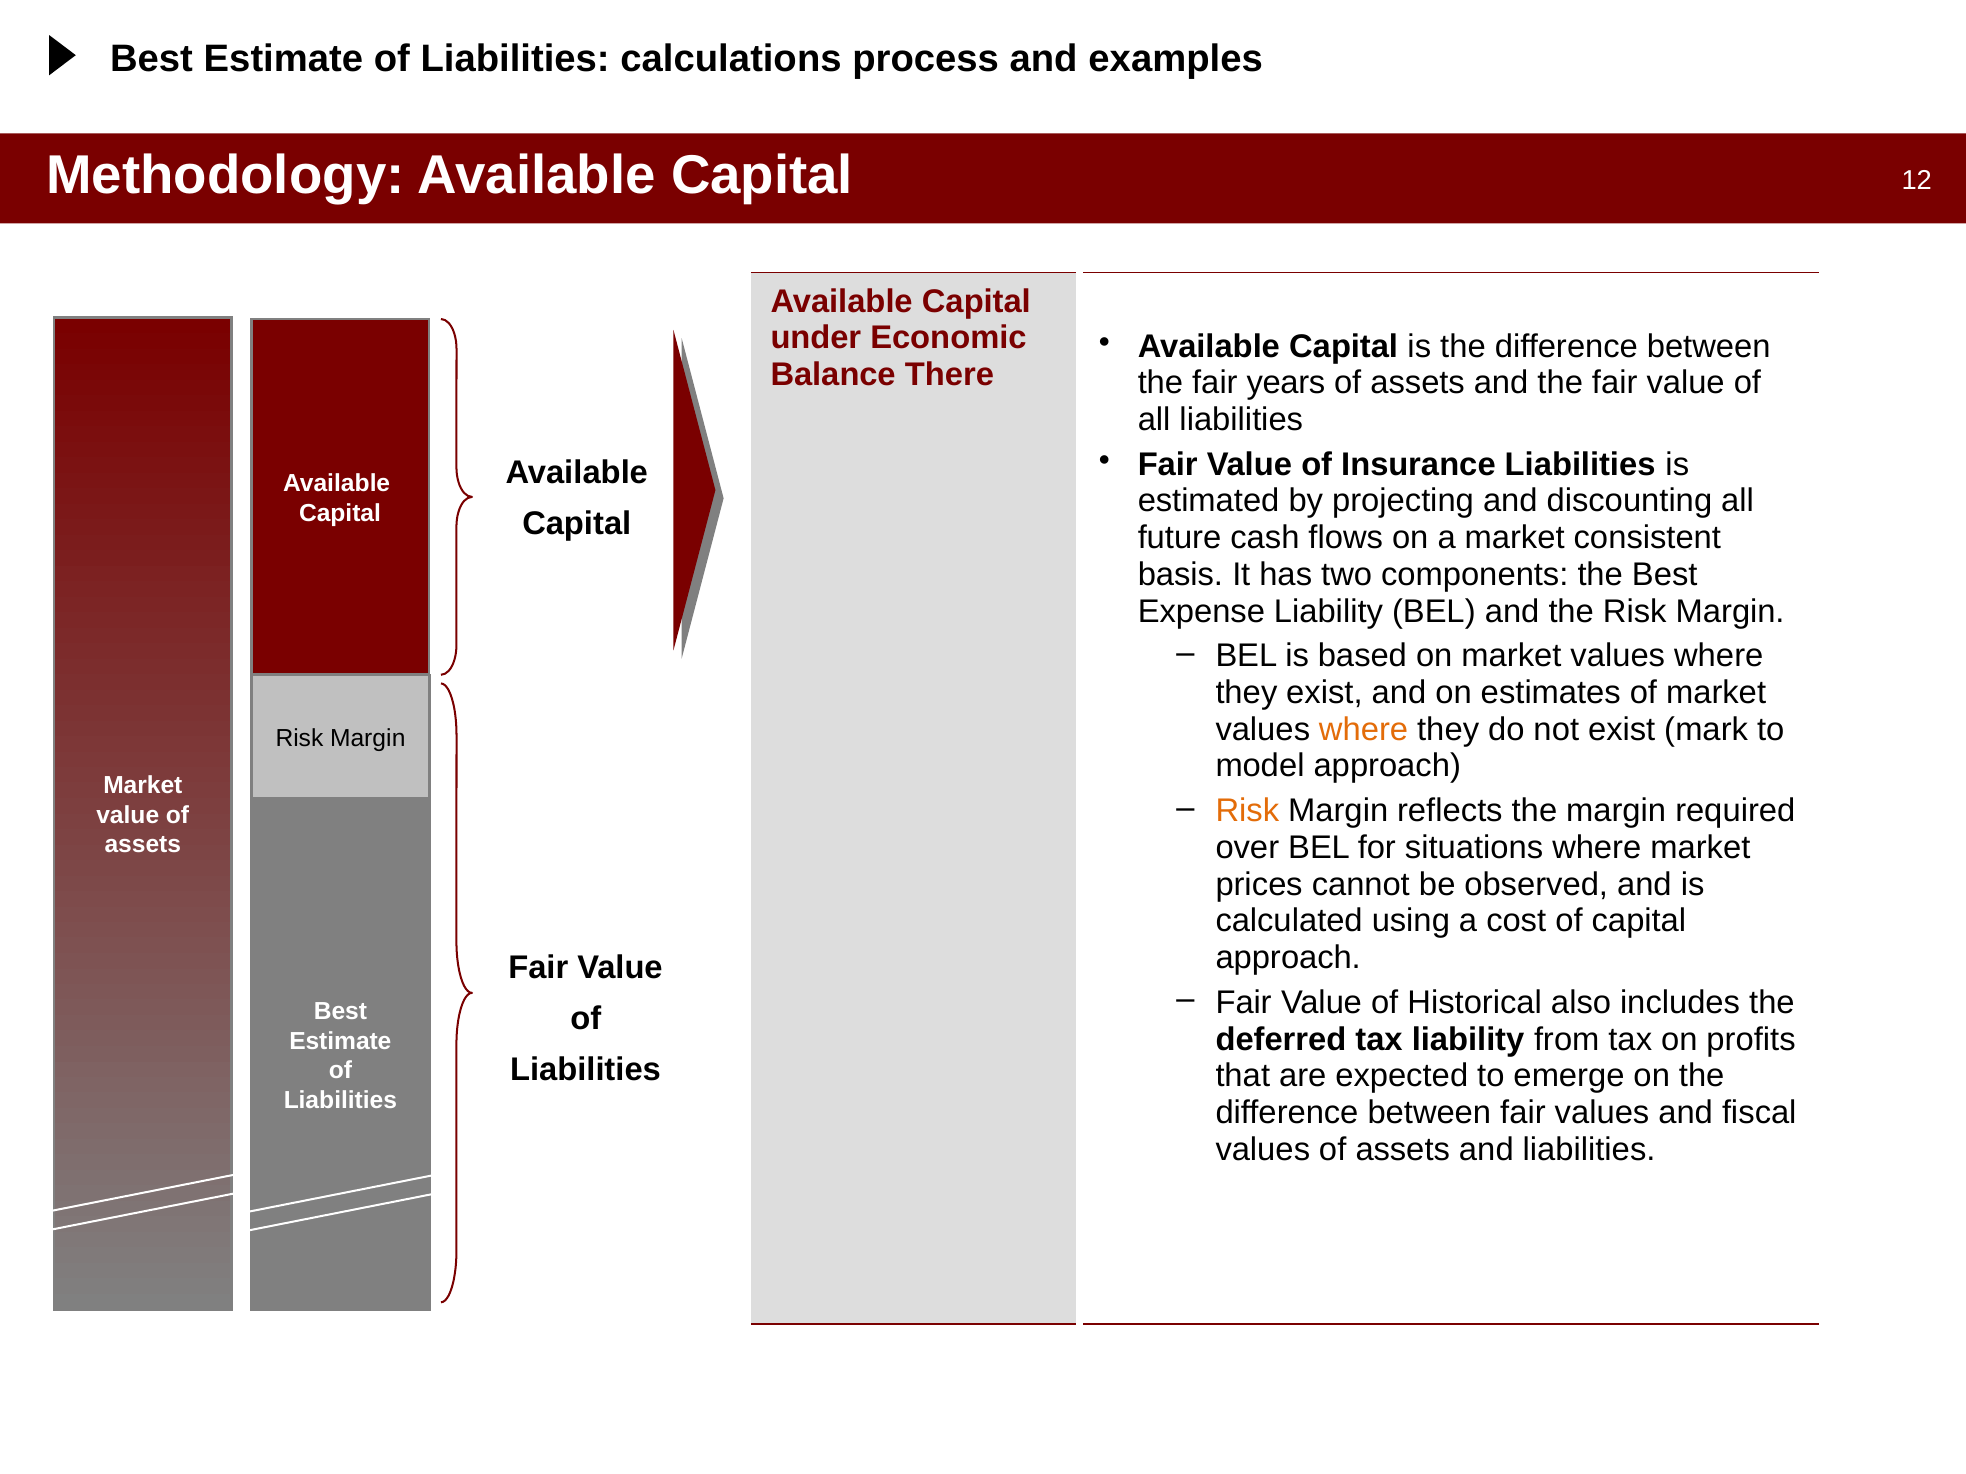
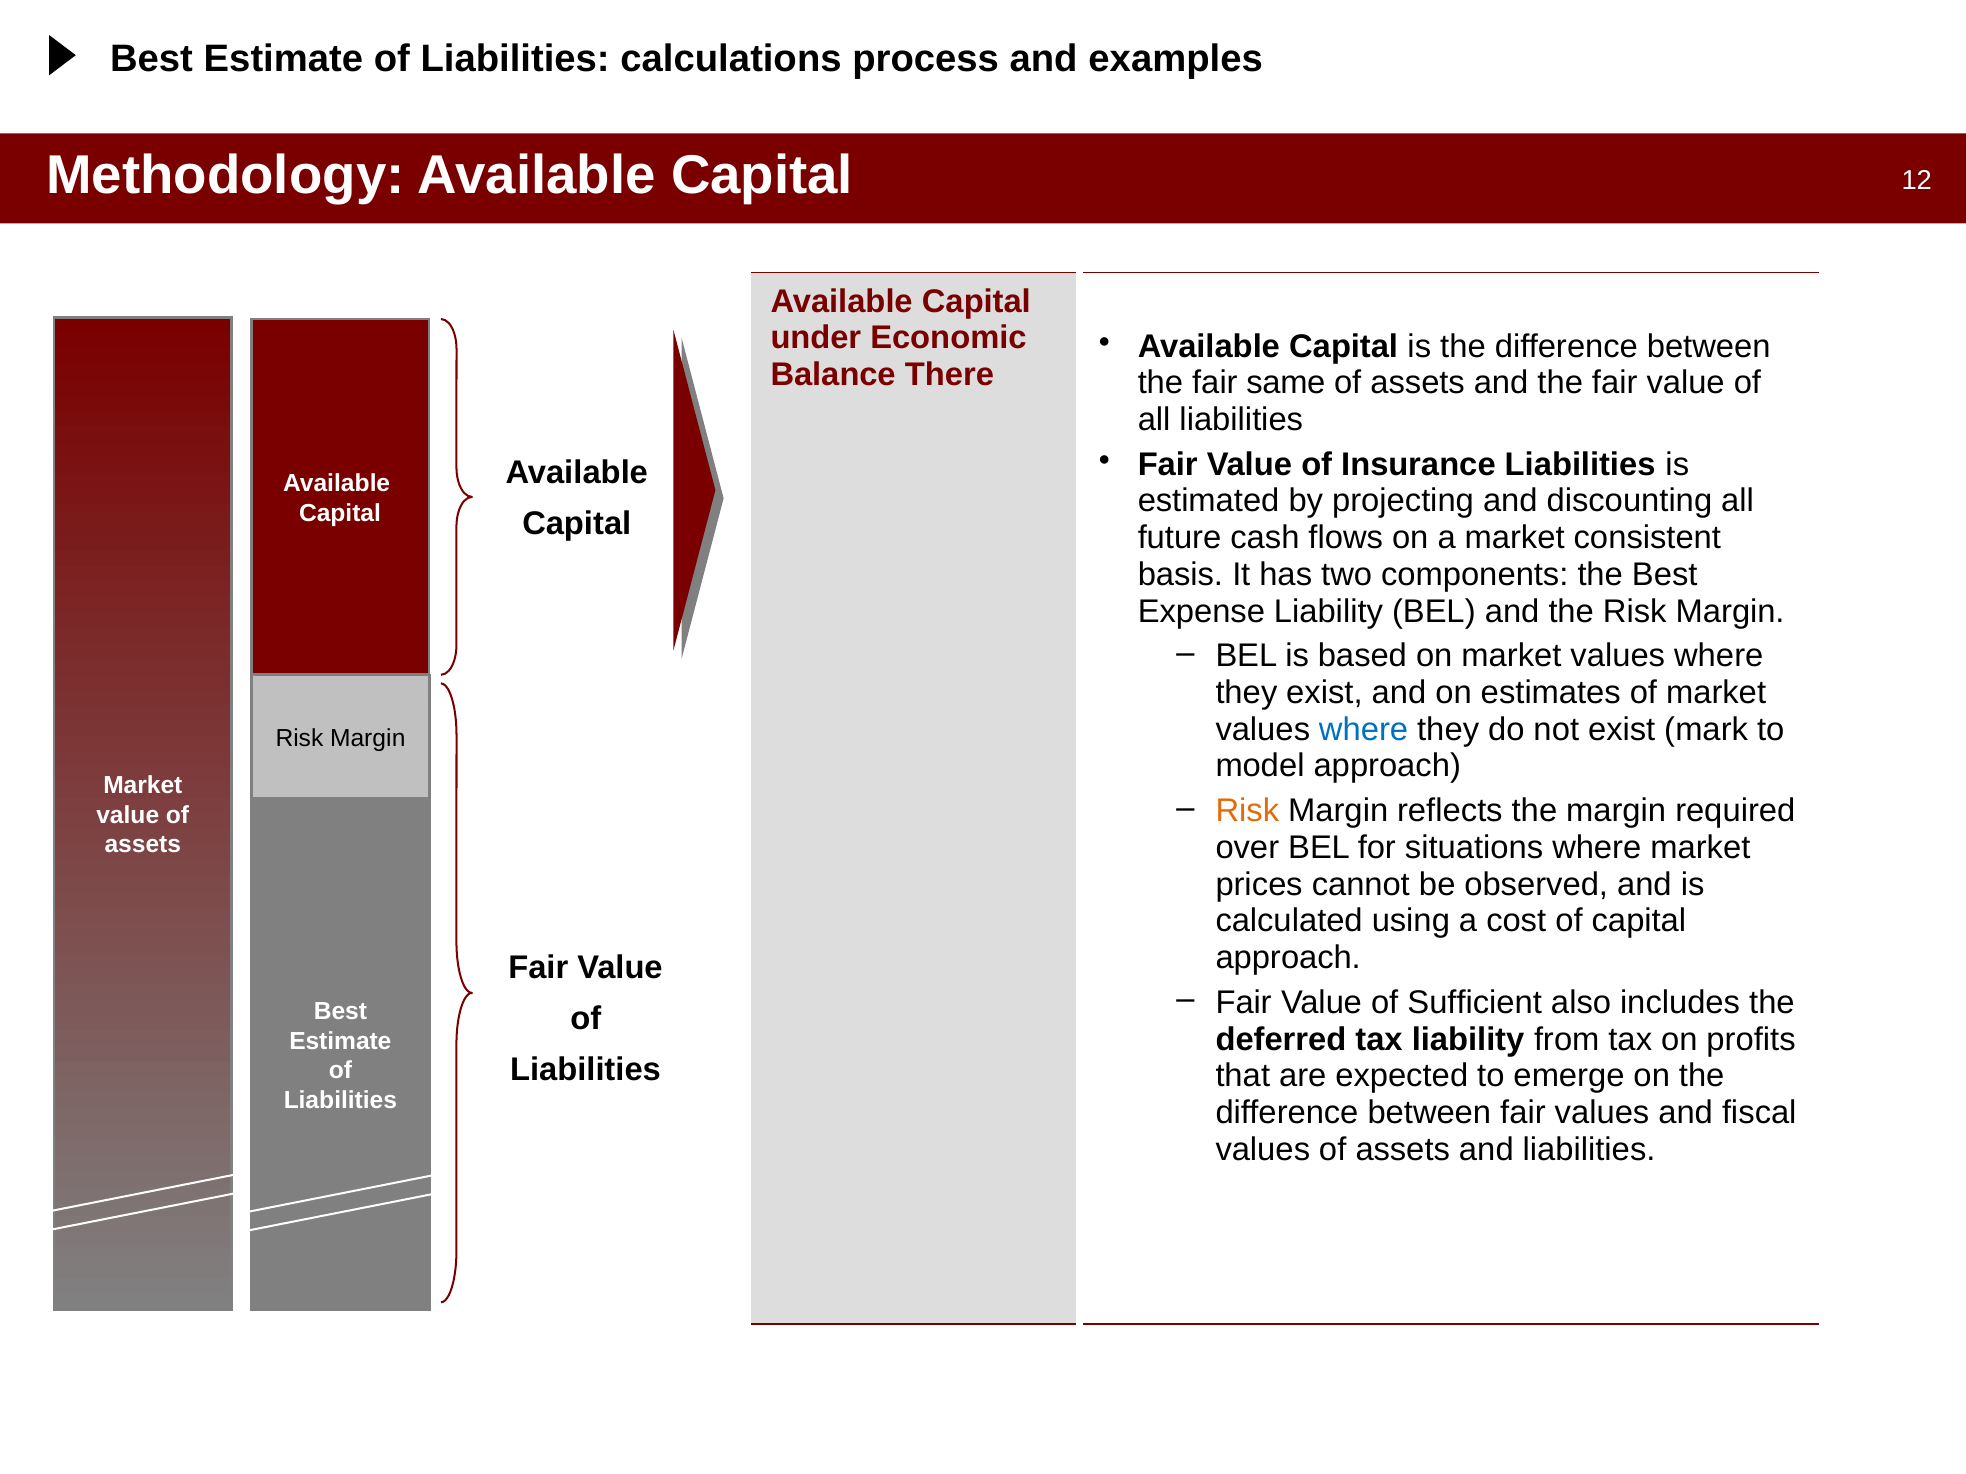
years: years -> same (1286, 383)
where colour: orange -> blue (1364, 730)
Historical: Historical -> Sufficient (1475, 1003)
